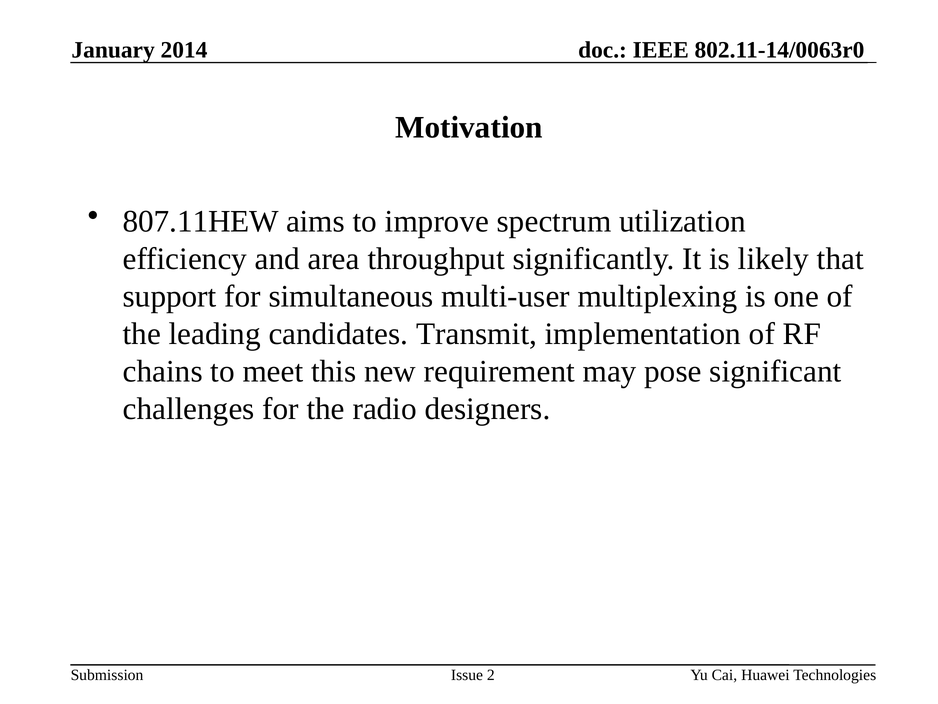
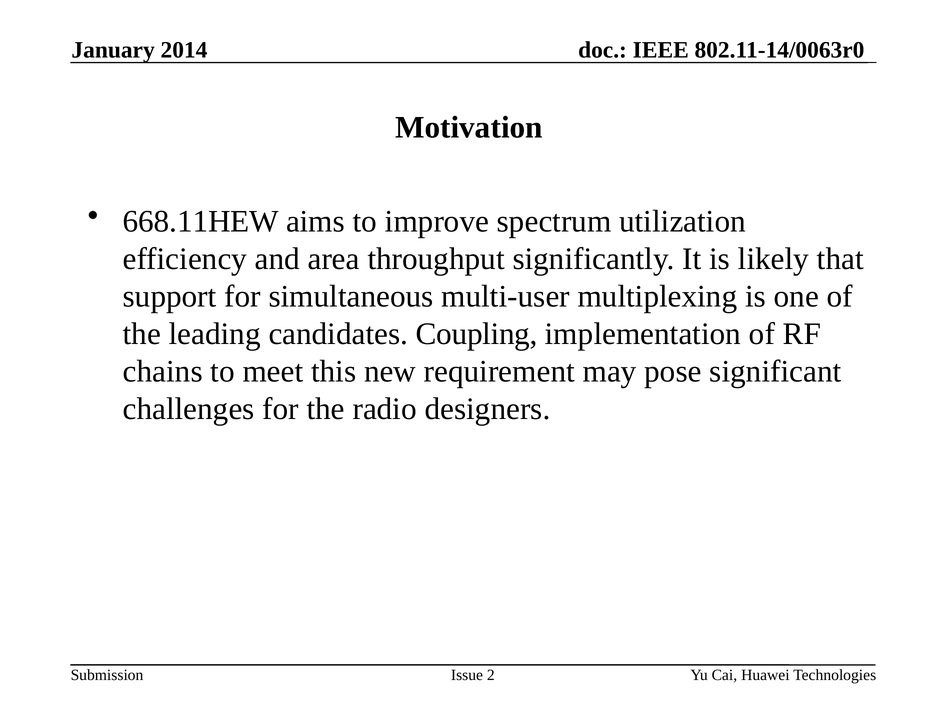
807.11HEW: 807.11HEW -> 668.11HEW (201, 221)
Transmit: Transmit -> Coupling (477, 334)
